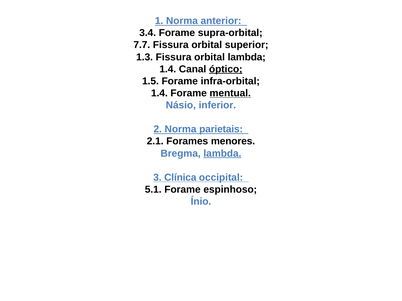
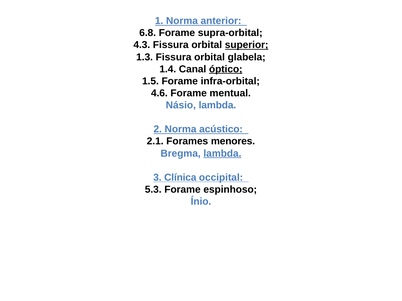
3.4: 3.4 -> 6.8 (148, 33)
7.7: 7.7 -> 4.3 (142, 45)
superior underline: none -> present (247, 45)
orbital lambda: lambda -> glabela (247, 57)
1.4: 1.4 -> 4.6 (159, 93)
mentual underline: present -> none (230, 93)
Násio inferior: inferior -> lambda (217, 105)
parietais: parietais -> acústico (221, 130)
5.1: 5.1 -> 5.3 (153, 190)
